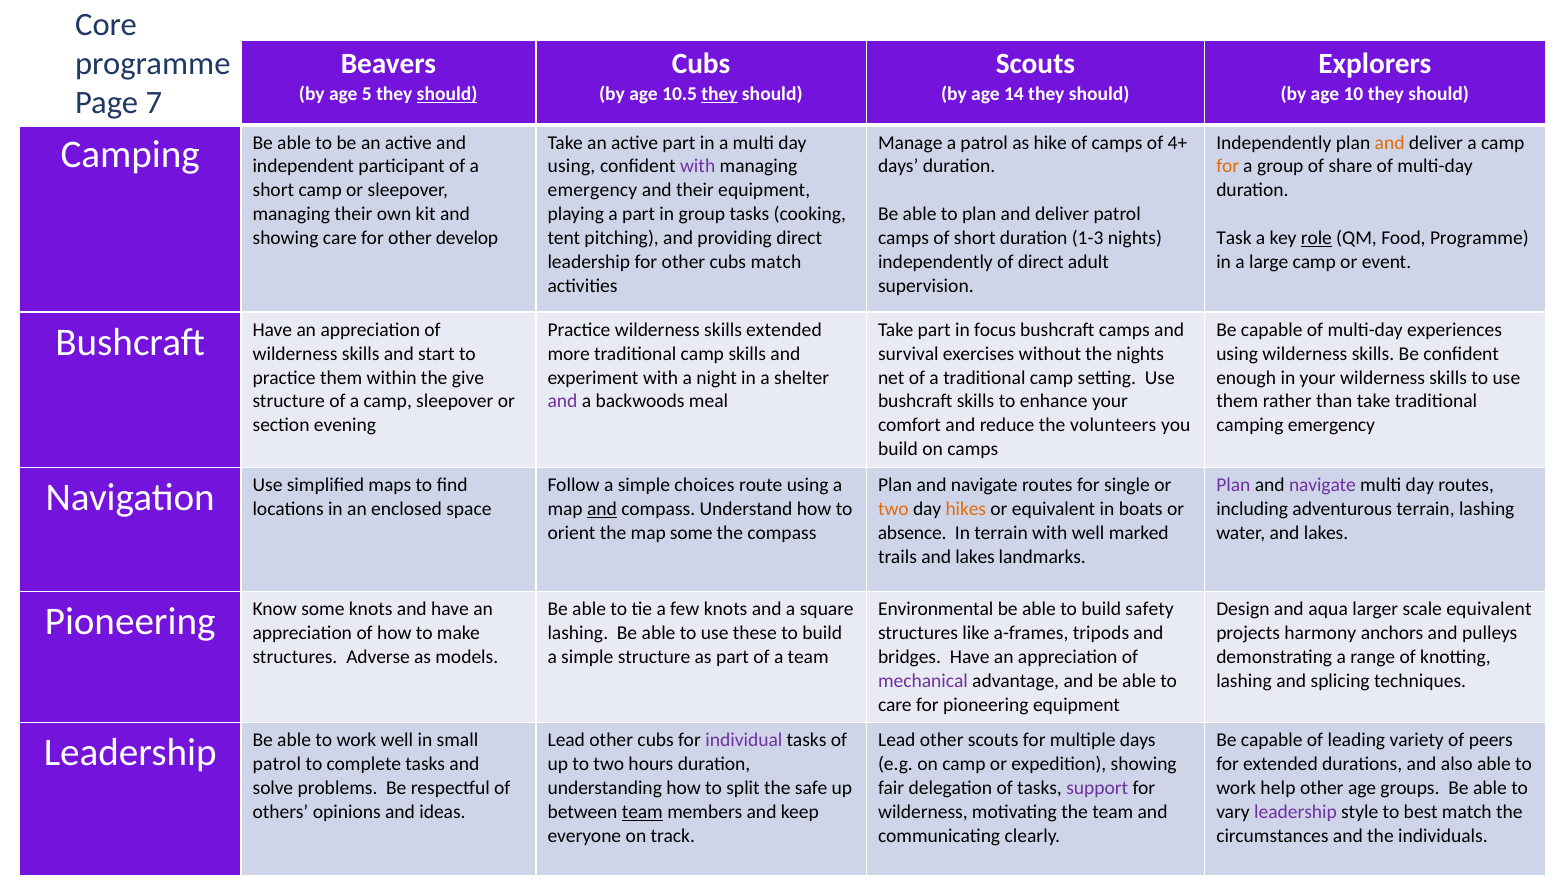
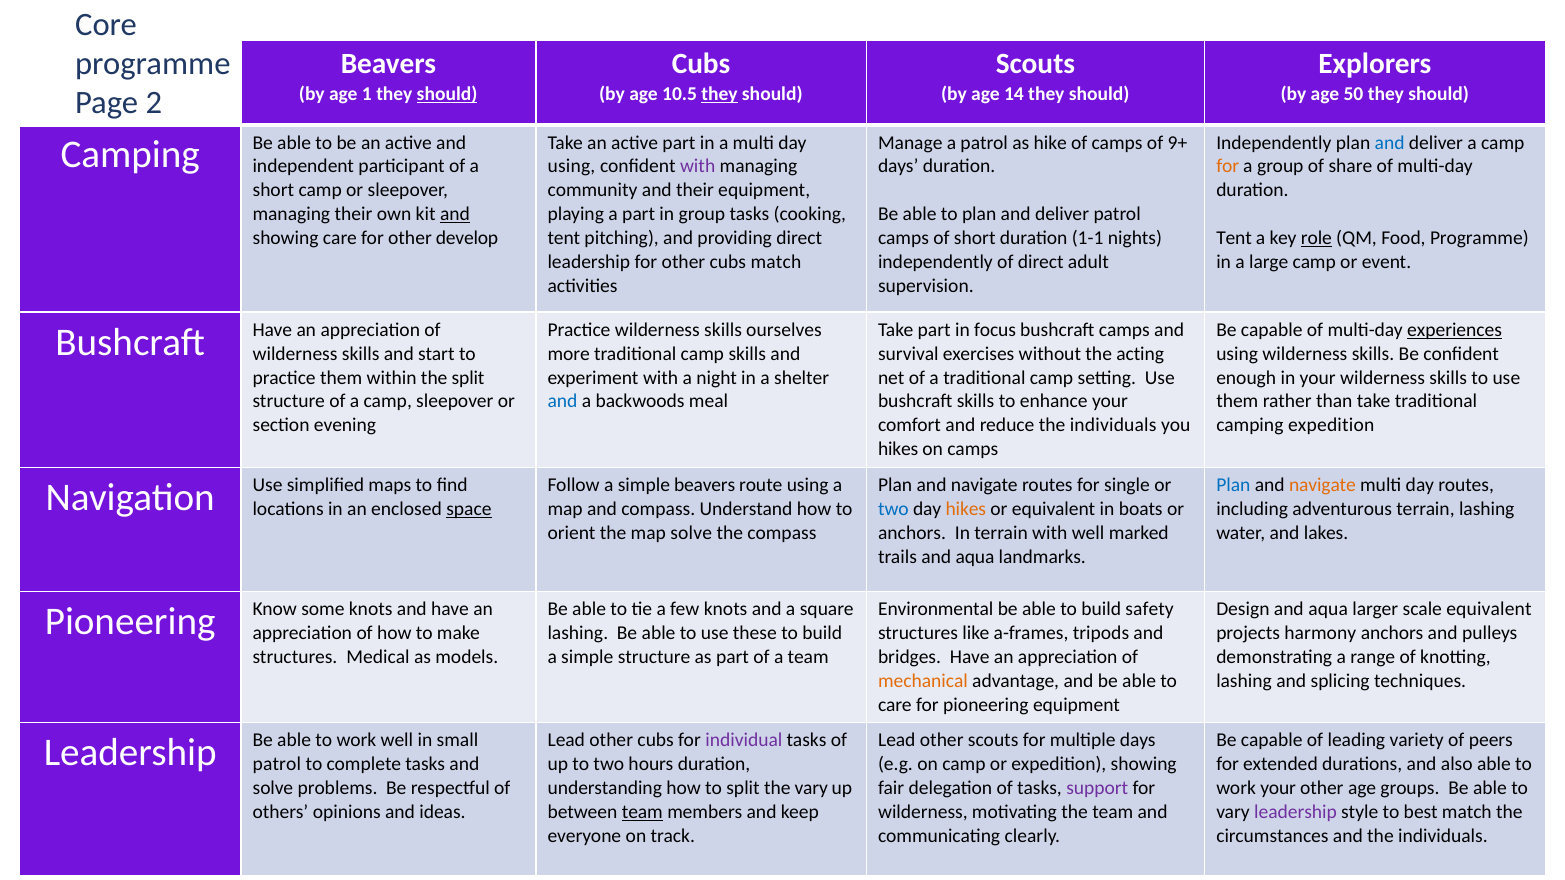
5: 5 -> 1 (367, 94)
10: 10 -> 50 (1353, 94)
7: 7 -> 2 (154, 103)
4+: 4+ -> 9+ (1177, 143)
and colour: orange -> blue (1390, 143)
emergency: emergency -> community (593, 190)
and underline: none -> present (455, 214)
1-3: 1-3 -> 1-1 (1088, 238)
Task: Task -> Tent (1234, 238)
skills extended: extended -> ourselves (784, 330)
experiences underline: none -> present (1455, 330)
the nights: nights -> acting (1140, 354)
the give: give -> split (468, 378)
and colour: purple -> blue (562, 402)
reduce the volunteers: volunteers -> individuals (1113, 426)
camping emergency: emergency -> expedition (1331, 426)
build: build -> hikes (898, 449)
simple choices: choices -> beavers (705, 486)
Plan colour: purple -> blue (1233, 486)
navigate colour: purple -> orange (1322, 486)
space underline: none -> present (469, 509)
and underline: present -> none (602, 509)
two colour: orange -> blue (893, 509)
map some: some -> solve (691, 533)
absence: absence -> anchors (912, 533)
trails and lakes: lakes -> aqua (975, 557)
Adverse: Adverse -> Medical (378, 657)
mechanical colour: purple -> orange (923, 681)
the safe: safe -> vary (811, 788)
work help: help -> your (1278, 788)
